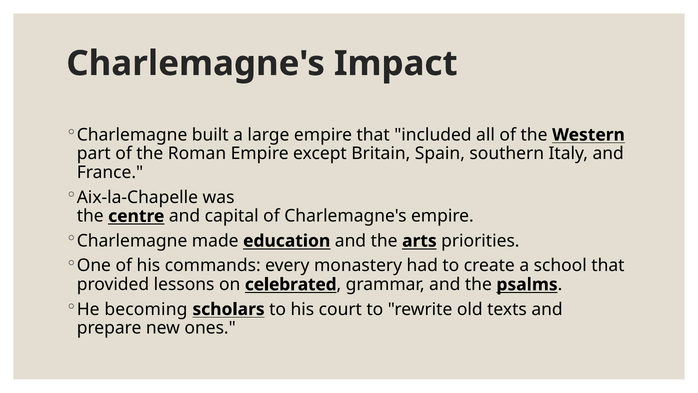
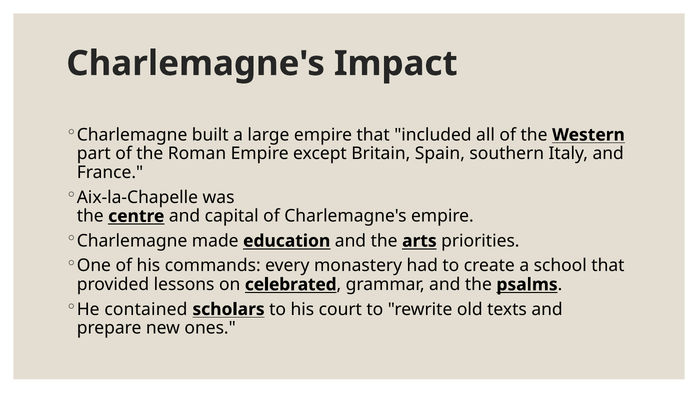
becoming: becoming -> contained (146, 309)
